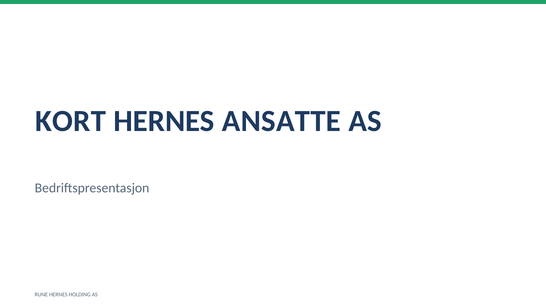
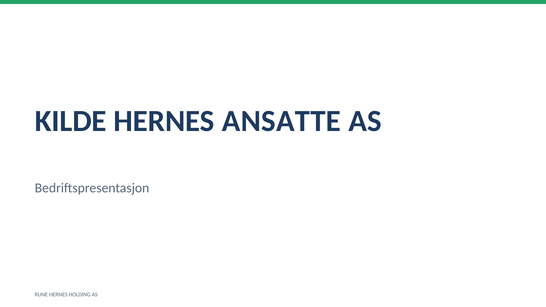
KORT: KORT -> KILDE (71, 121)
